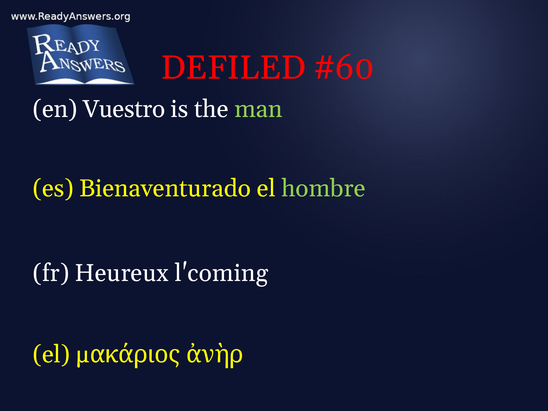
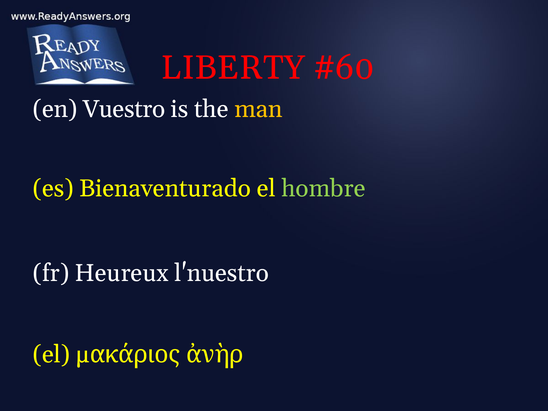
DEFILED: DEFILED -> LIBERTY (233, 68)
man colour: light green -> yellow (258, 109)
l'coming: l'coming -> l'nuestro (222, 273)
